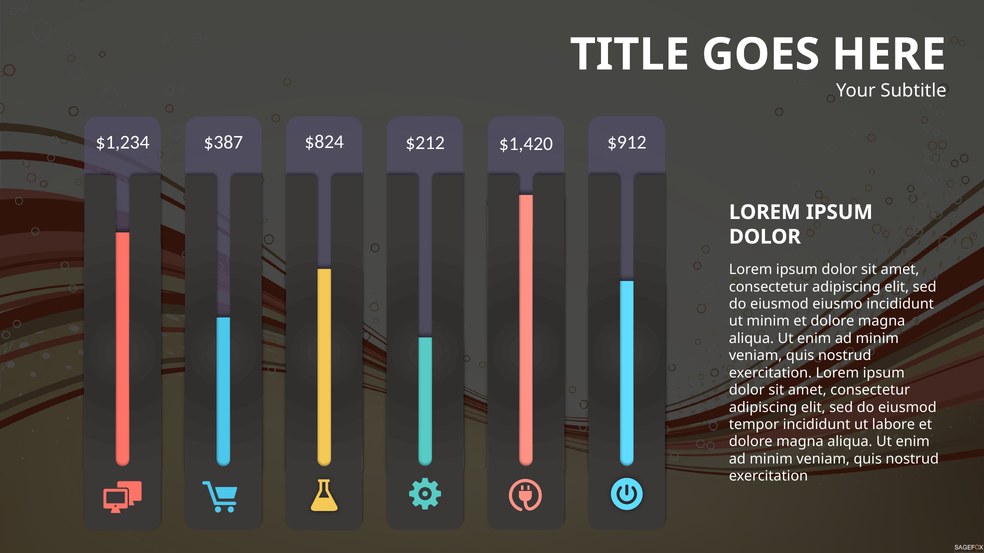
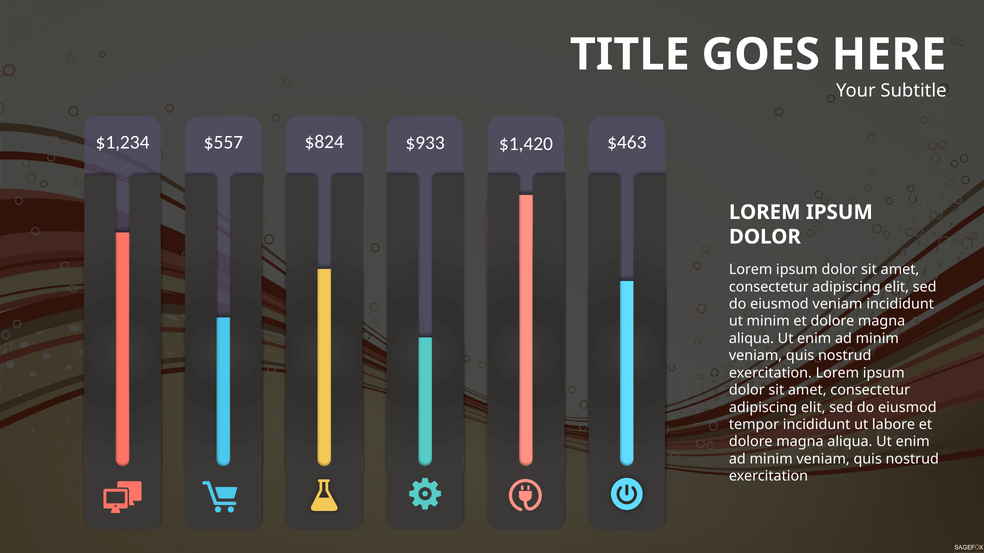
$387: $387 -> $557 (223, 142)
$212: $212 -> $933 (425, 143)
$912: $912 -> $463 (627, 142)
eiusmod eiusmo: eiusmo -> veniam (837, 304)
